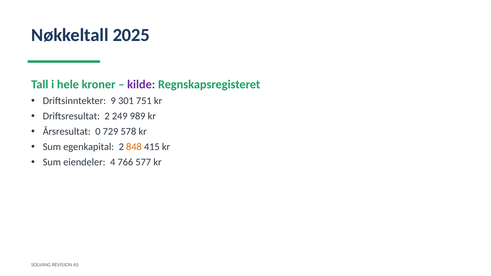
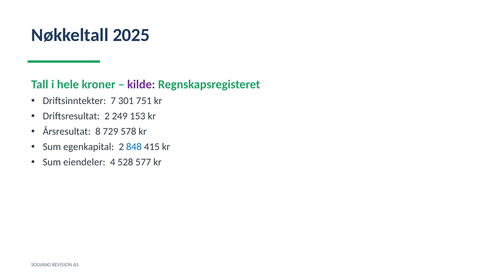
9: 9 -> 7 (113, 101)
989: 989 -> 153 (138, 116)
0: 0 -> 8 (98, 132)
848 colour: orange -> blue (134, 147)
766: 766 -> 528 (125, 162)
